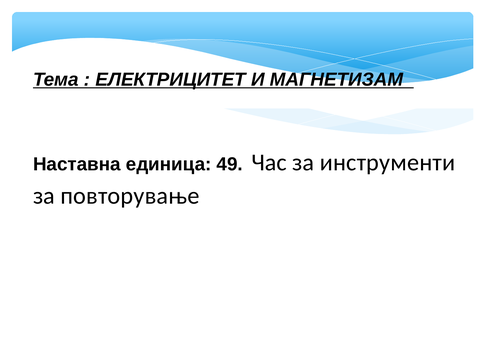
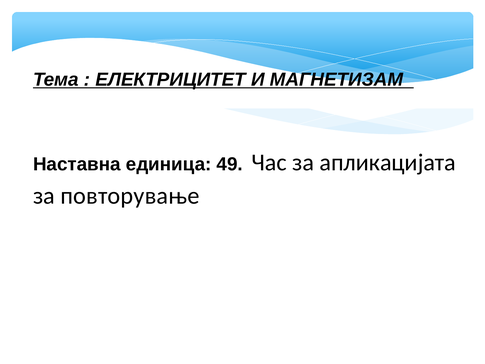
инструменти: инструменти -> апликацијата (388, 162)
